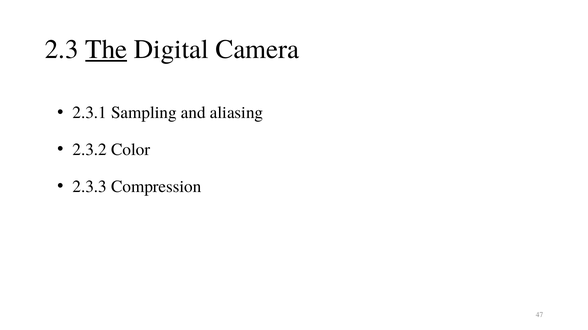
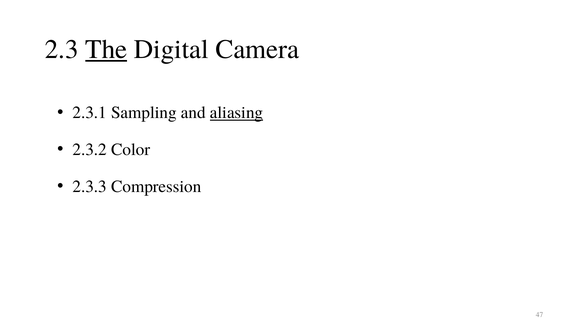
aliasing underline: none -> present (237, 113)
